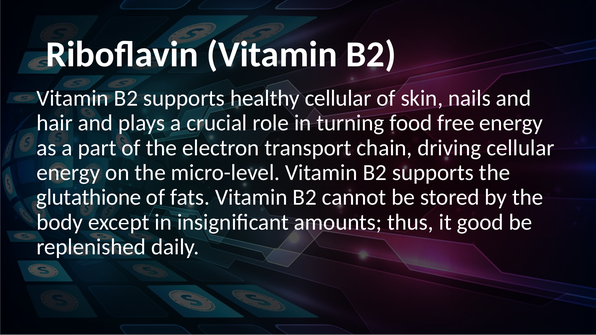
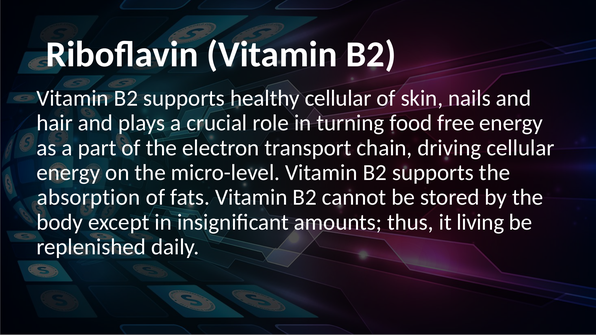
glutathione: glutathione -> absorption (89, 198)
good: good -> living (480, 222)
